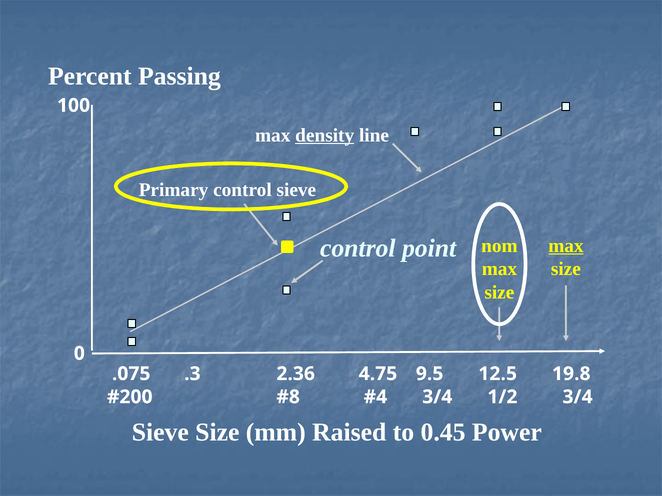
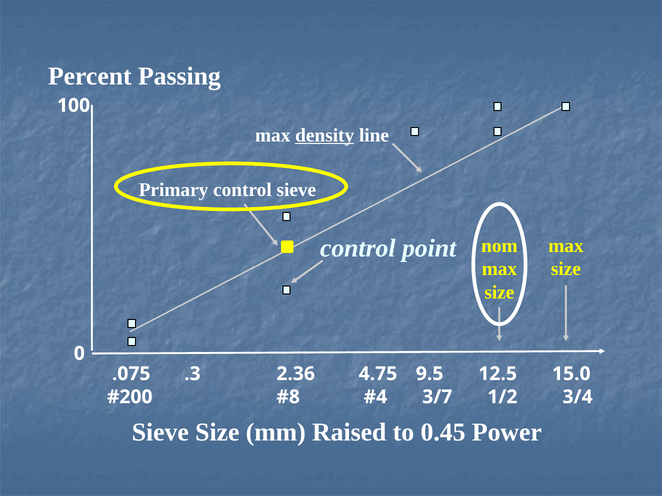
max underline: present -> none (566, 246)
19.8: 19.8 -> 15.0 (571, 374)
3/4: 3/4 -> 3/7 (437, 397)
